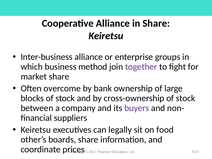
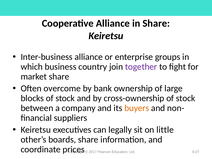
method: method -> country (93, 67)
buyers colour: purple -> orange (137, 108)
food: food -> little (165, 130)
